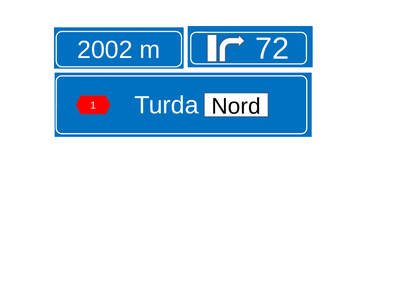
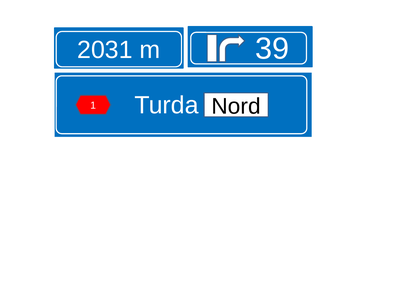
2002: 2002 -> 2031 (105, 50)
72: 72 -> 39 (272, 49)
